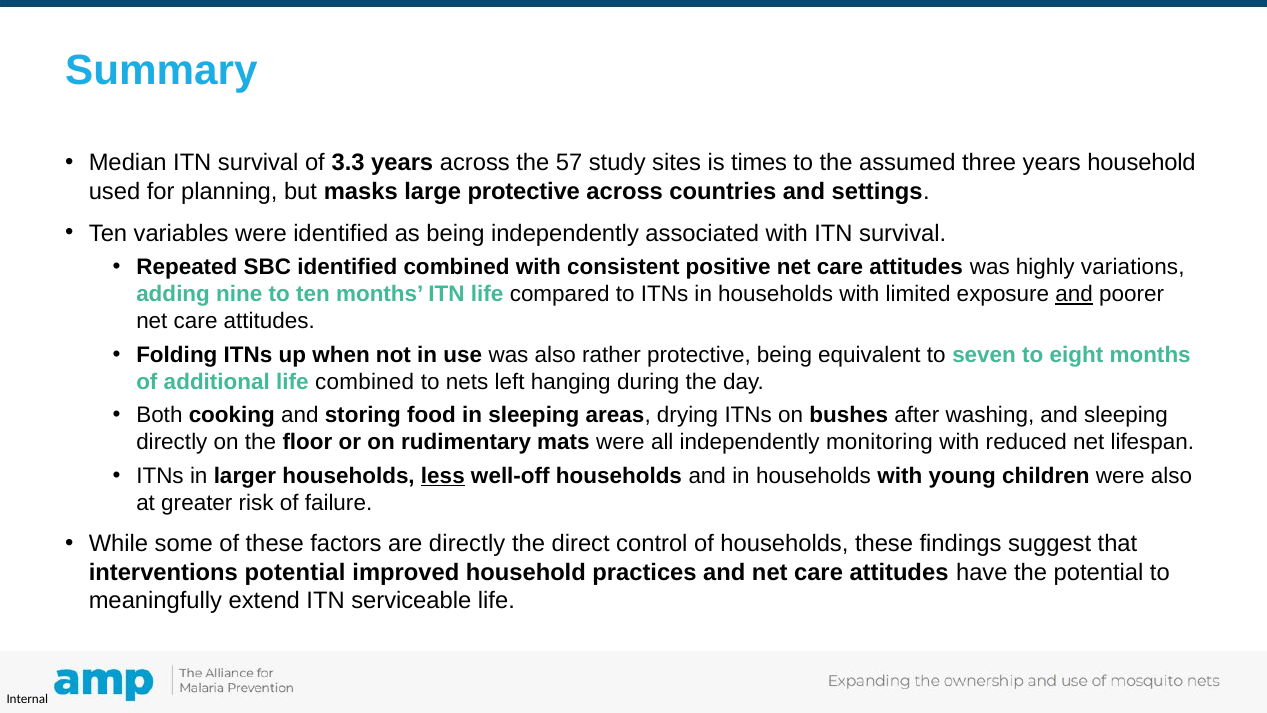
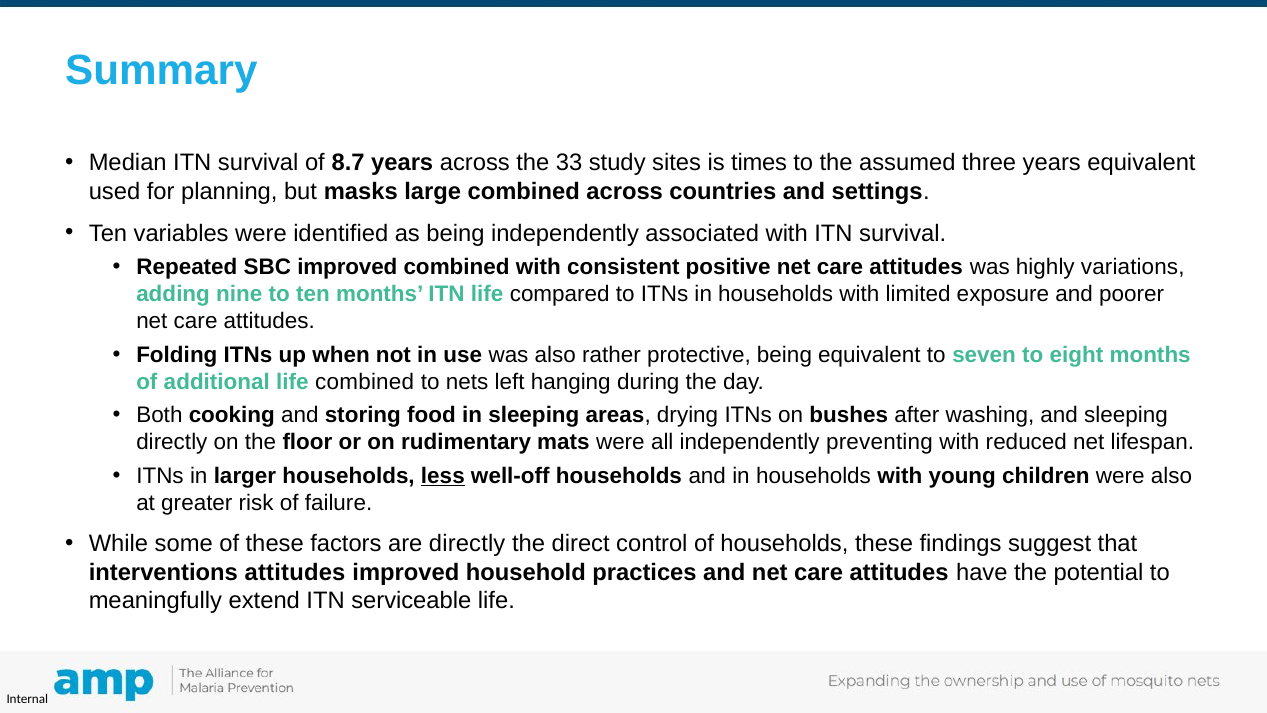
3.3: 3.3 -> 8.7 (348, 163)
57: 57 -> 33 (569, 163)
years household: household -> equivalent (1141, 163)
large protective: protective -> combined (524, 191)
SBC identified: identified -> improved (347, 267)
and underline: present -> none (1074, 294)
monitoring: monitoring -> preventing (879, 442)
interventions potential: potential -> attitudes (295, 572)
